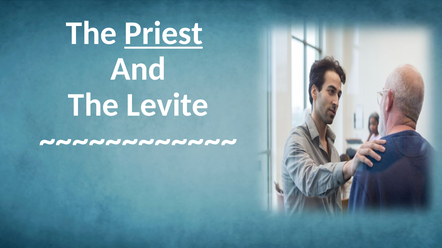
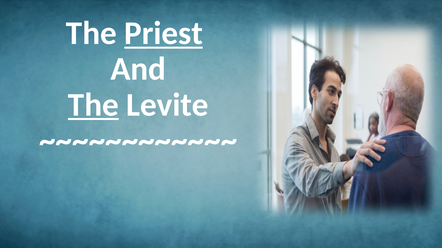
The underline: none -> present (93, 105)
